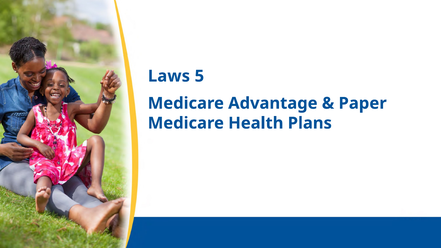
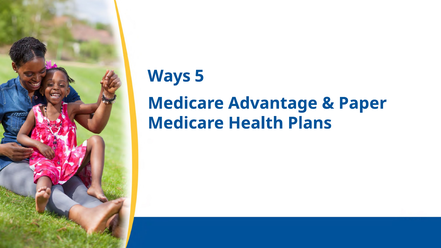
Laws: Laws -> Ways (169, 76)
